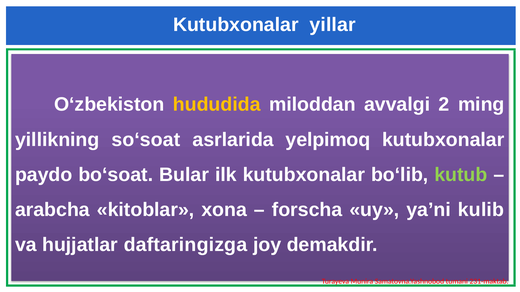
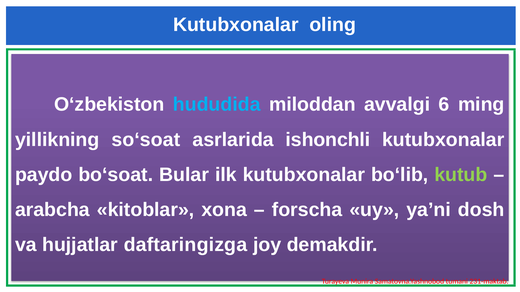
yillar: yillar -> oling (333, 25)
hududida colour: yellow -> light blue (217, 105)
2: 2 -> 6 (444, 105)
yelpimoq: yelpimoq -> ishonchli (328, 140)
kulib: kulib -> dosh (481, 210)
